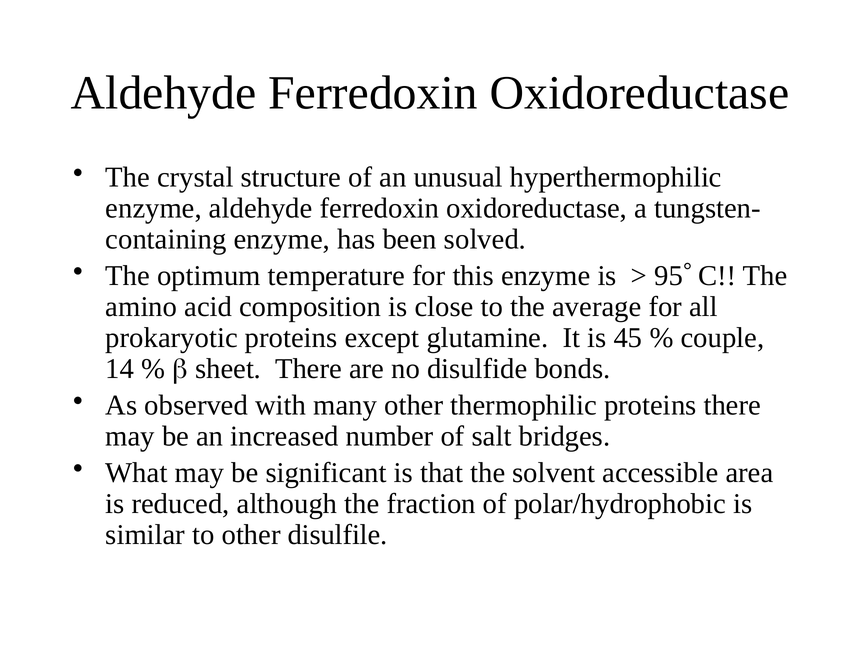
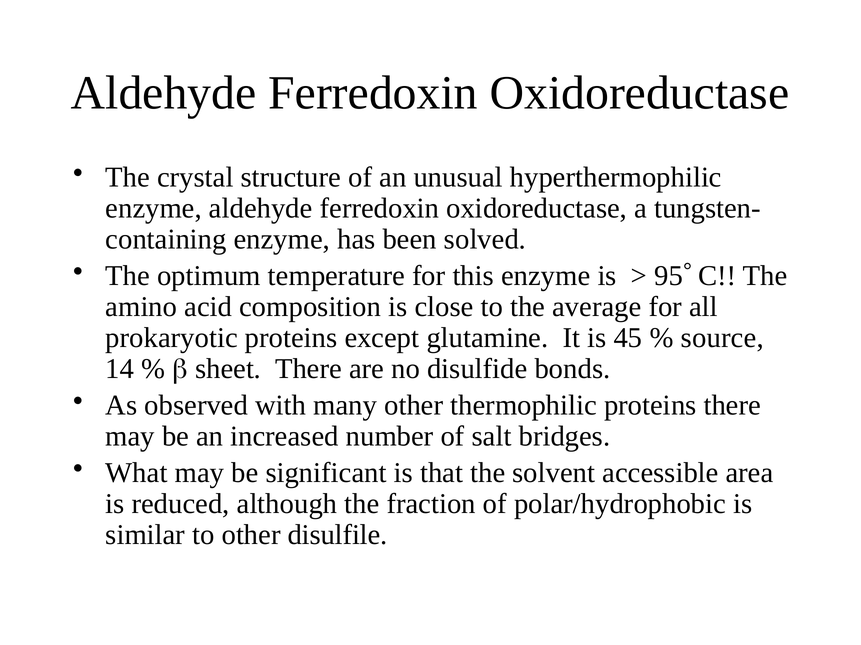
couple: couple -> source (722, 338)
